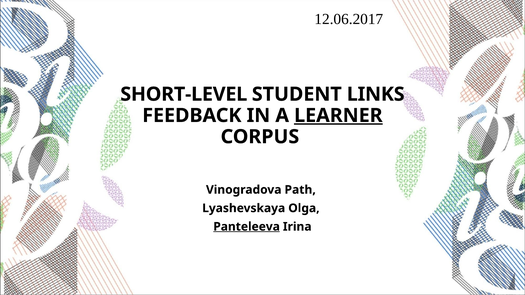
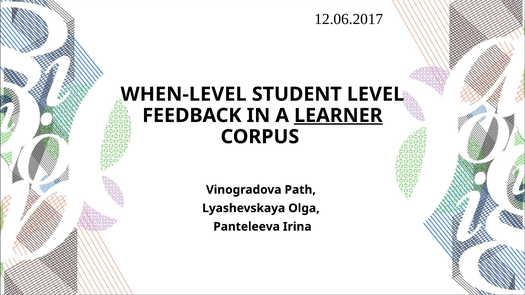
SHORT-LEVEL: SHORT-LEVEL -> WHEN-LEVEL (184, 94)
LINKS: LINKS -> LEVEL (376, 94)
Panteleeva underline: present -> none (247, 227)
